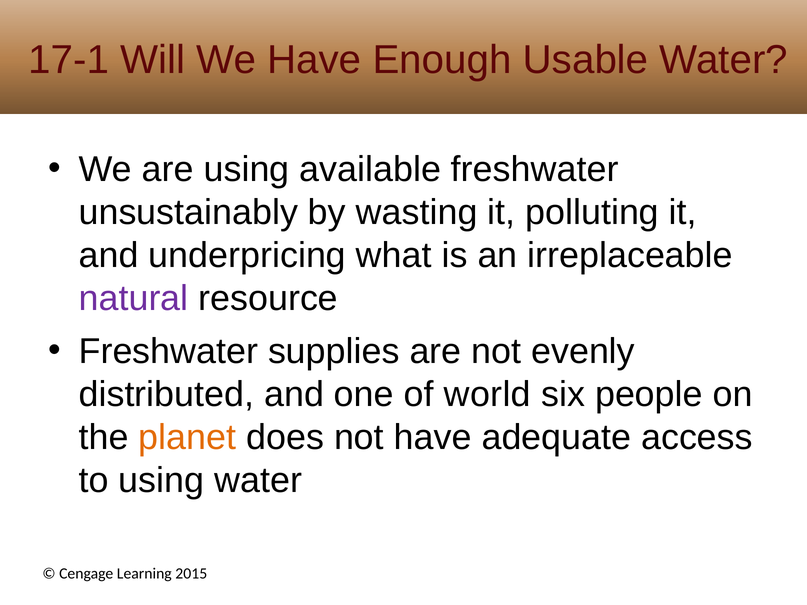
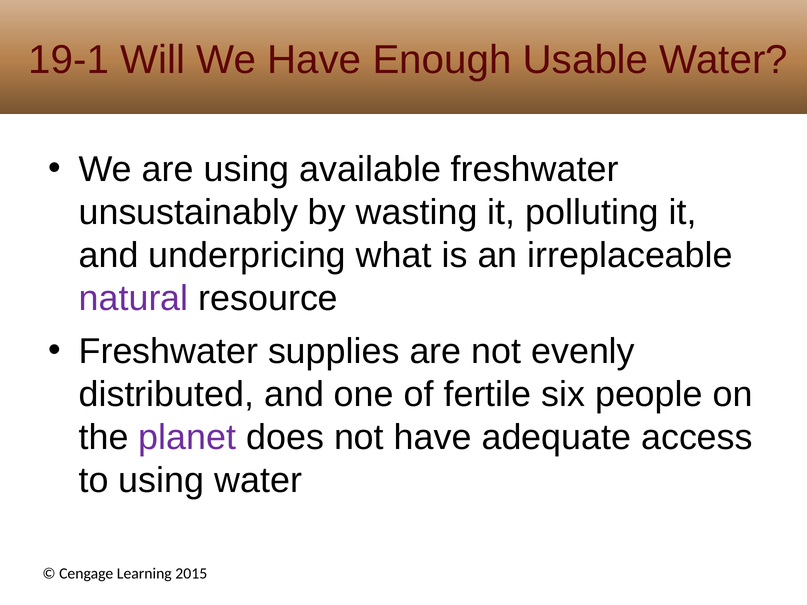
17-1: 17-1 -> 19-1 (69, 60)
world: world -> fertile (487, 395)
planet colour: orange -> purple (187, 438)
